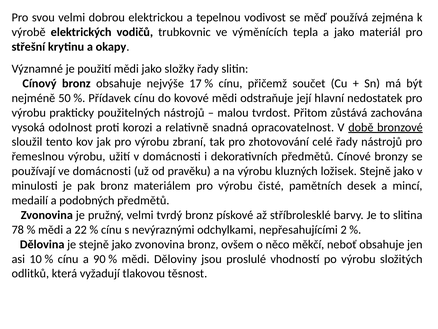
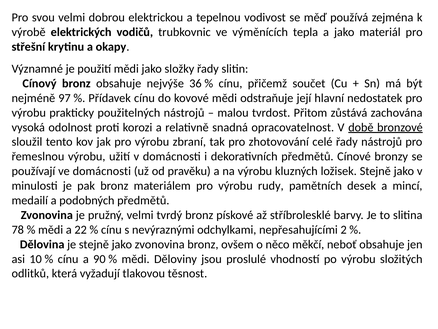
17: 17 -> 36 (195, 83)
50: 50 -> 97 (65, 98)
čisté: čisté -> rudy (271, 186)
